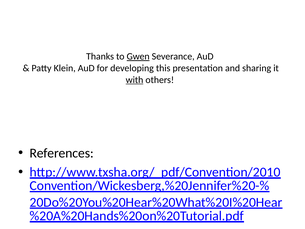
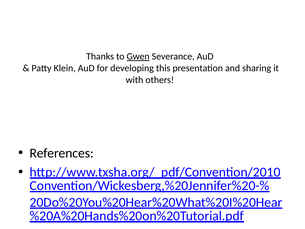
with underline: present -> none (135, 80)
